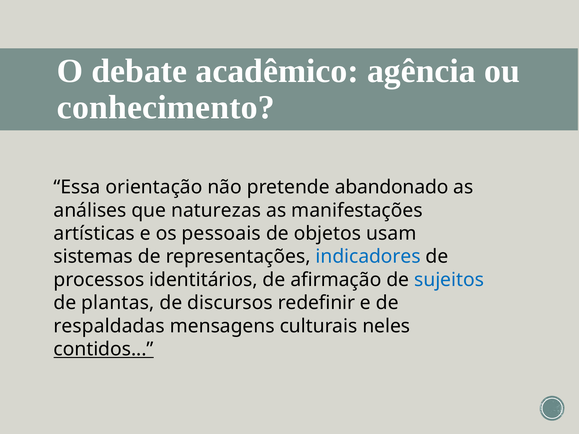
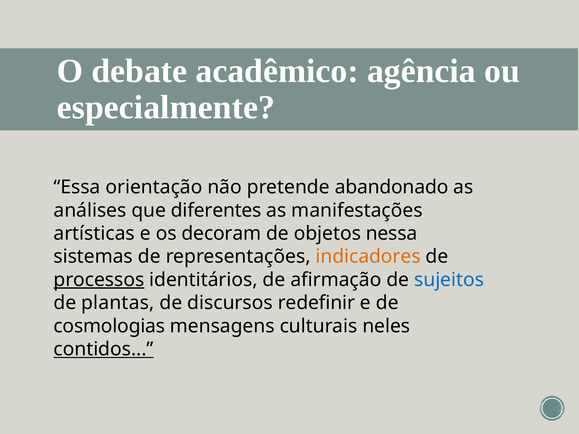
conhecimento: conhecimento -> especialmente (166, 107)
naturezas: naturezas -> diferentes (216, 210)
pessoais: pessoais -> decoram (221, 234)
usam: usam -> nessa (392, 234)
indicadores colour: blue -> orange (368, 257)
processos underline: none -> present (99, 280)
respaldadas: respaldadas -> cosmologias (109, 326)
